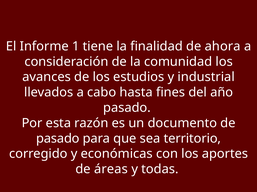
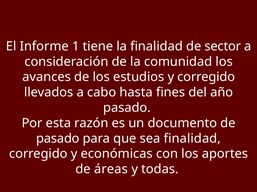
ahora: ahora -> sector (223, 46)
y industrial: industrial -> corregido (206, 77)
sea territorio: territorio -> finalidad (192, 139)
